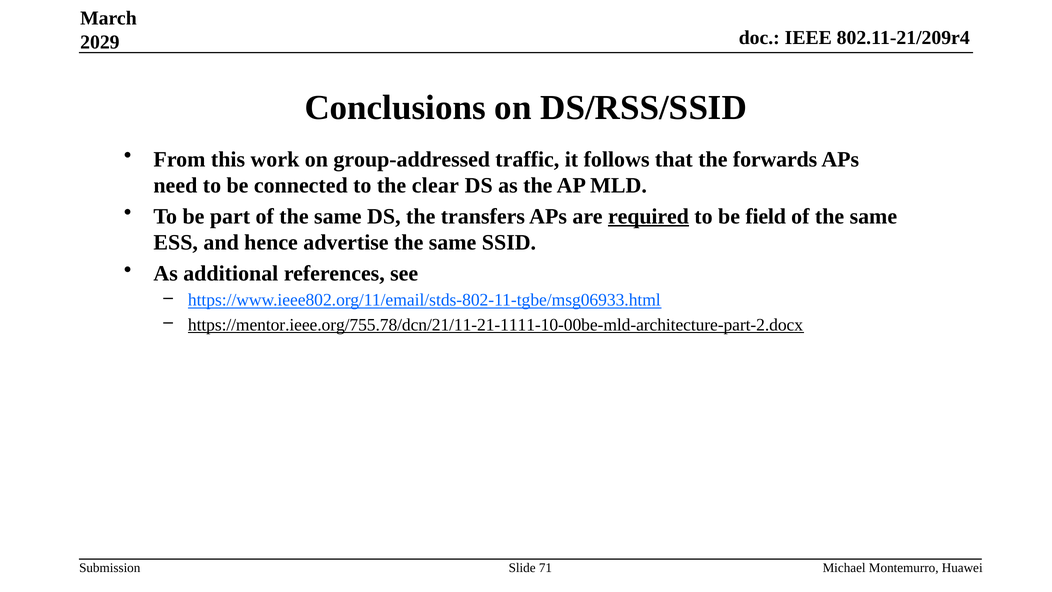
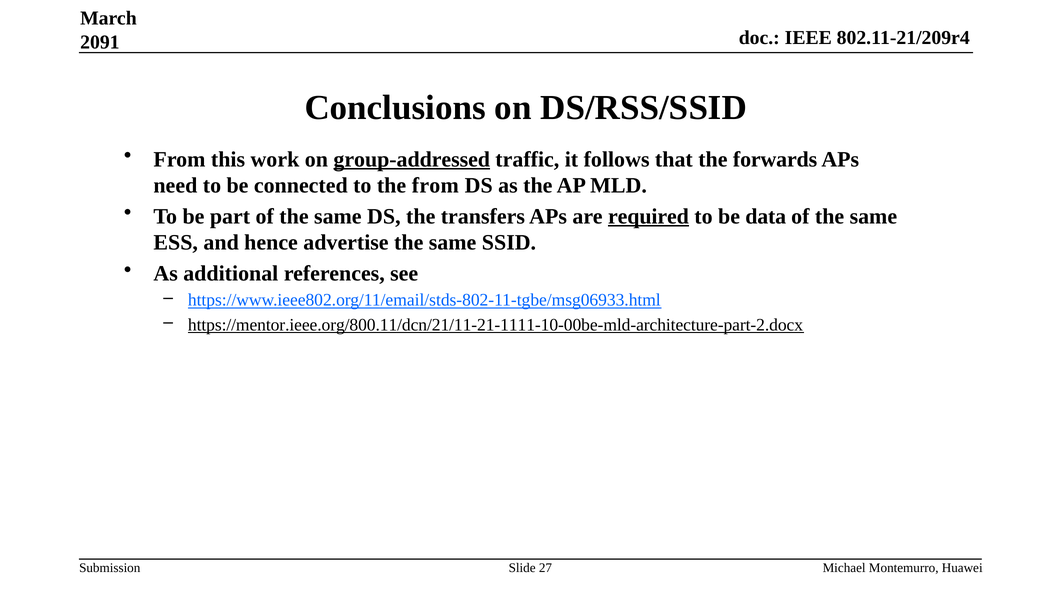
2029: 2029 -> 2091 (100, 42)
group-addressed underline: none -> present (412, 159)
the clear: clear -> from (435, 186)
field: field -> data (766, 216)
https://mentor.ieee.org/755.78/dcn/21/11-21-1111-10-00be-mld-architecture-part-2.docx: https://mentor.ieee.org/755.78/dcn/21/11-21-1111-10-00be-mld-architecture-part-2.docx -> https://mentor.ieee.org/800.11/dcn/21/11-21-1111-10-00be-mld-architecture-part-2.docx (496, 325)
71: 71 -> 27 (545, 568)
